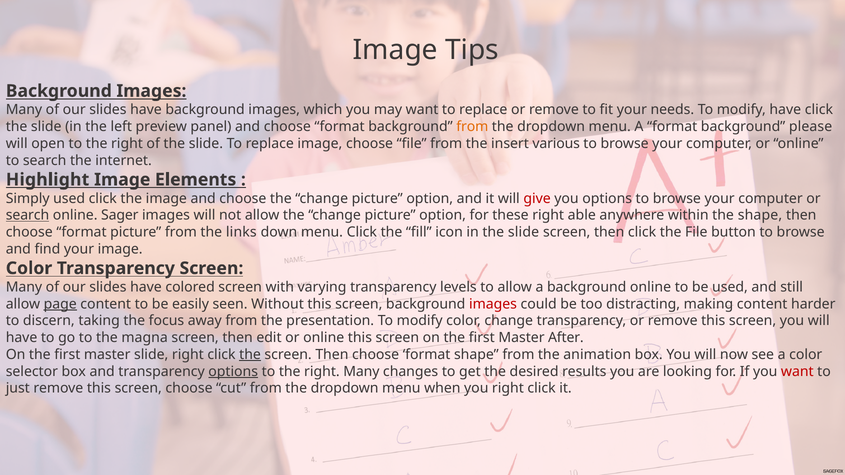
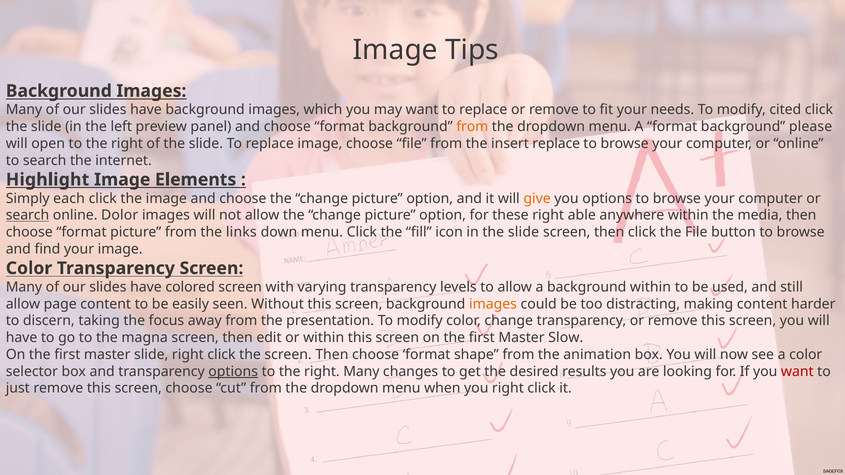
modify have: have -> cited (785, 110)
insert various: various -> replace (556, 144)
Simply used: used -> each (69, 199)
give colour: red -> orange (537, 199)
Sager: Sager -> Dolor (120, 215)
the shape: shape -> media (760, 215)
background online: online -> within (651, 287)
page underline: present -> none (60, 304)
images colour: red -> orange (493, 304)
edit or online: online -> within (324, 338)
After: After -> Slow (566, 338)
the underline: present -> none (250, 355)
